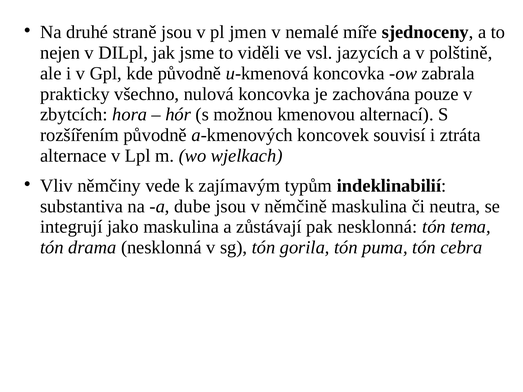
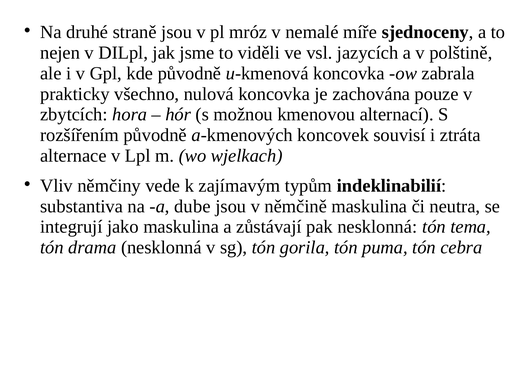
jmen: jmen -> mróz (248, 32)
